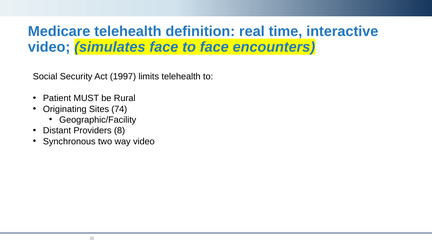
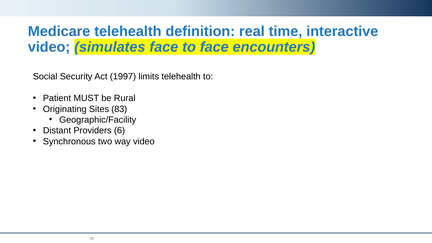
74: 74 -> 83 (119, 109)
8: 8 -> 6 (120, 131)
